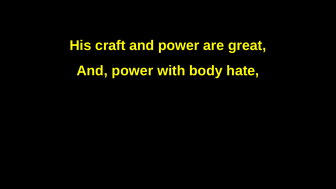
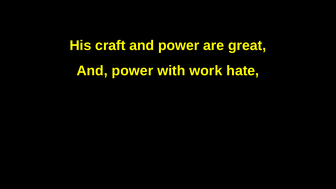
body: body -> work (206, 71)
